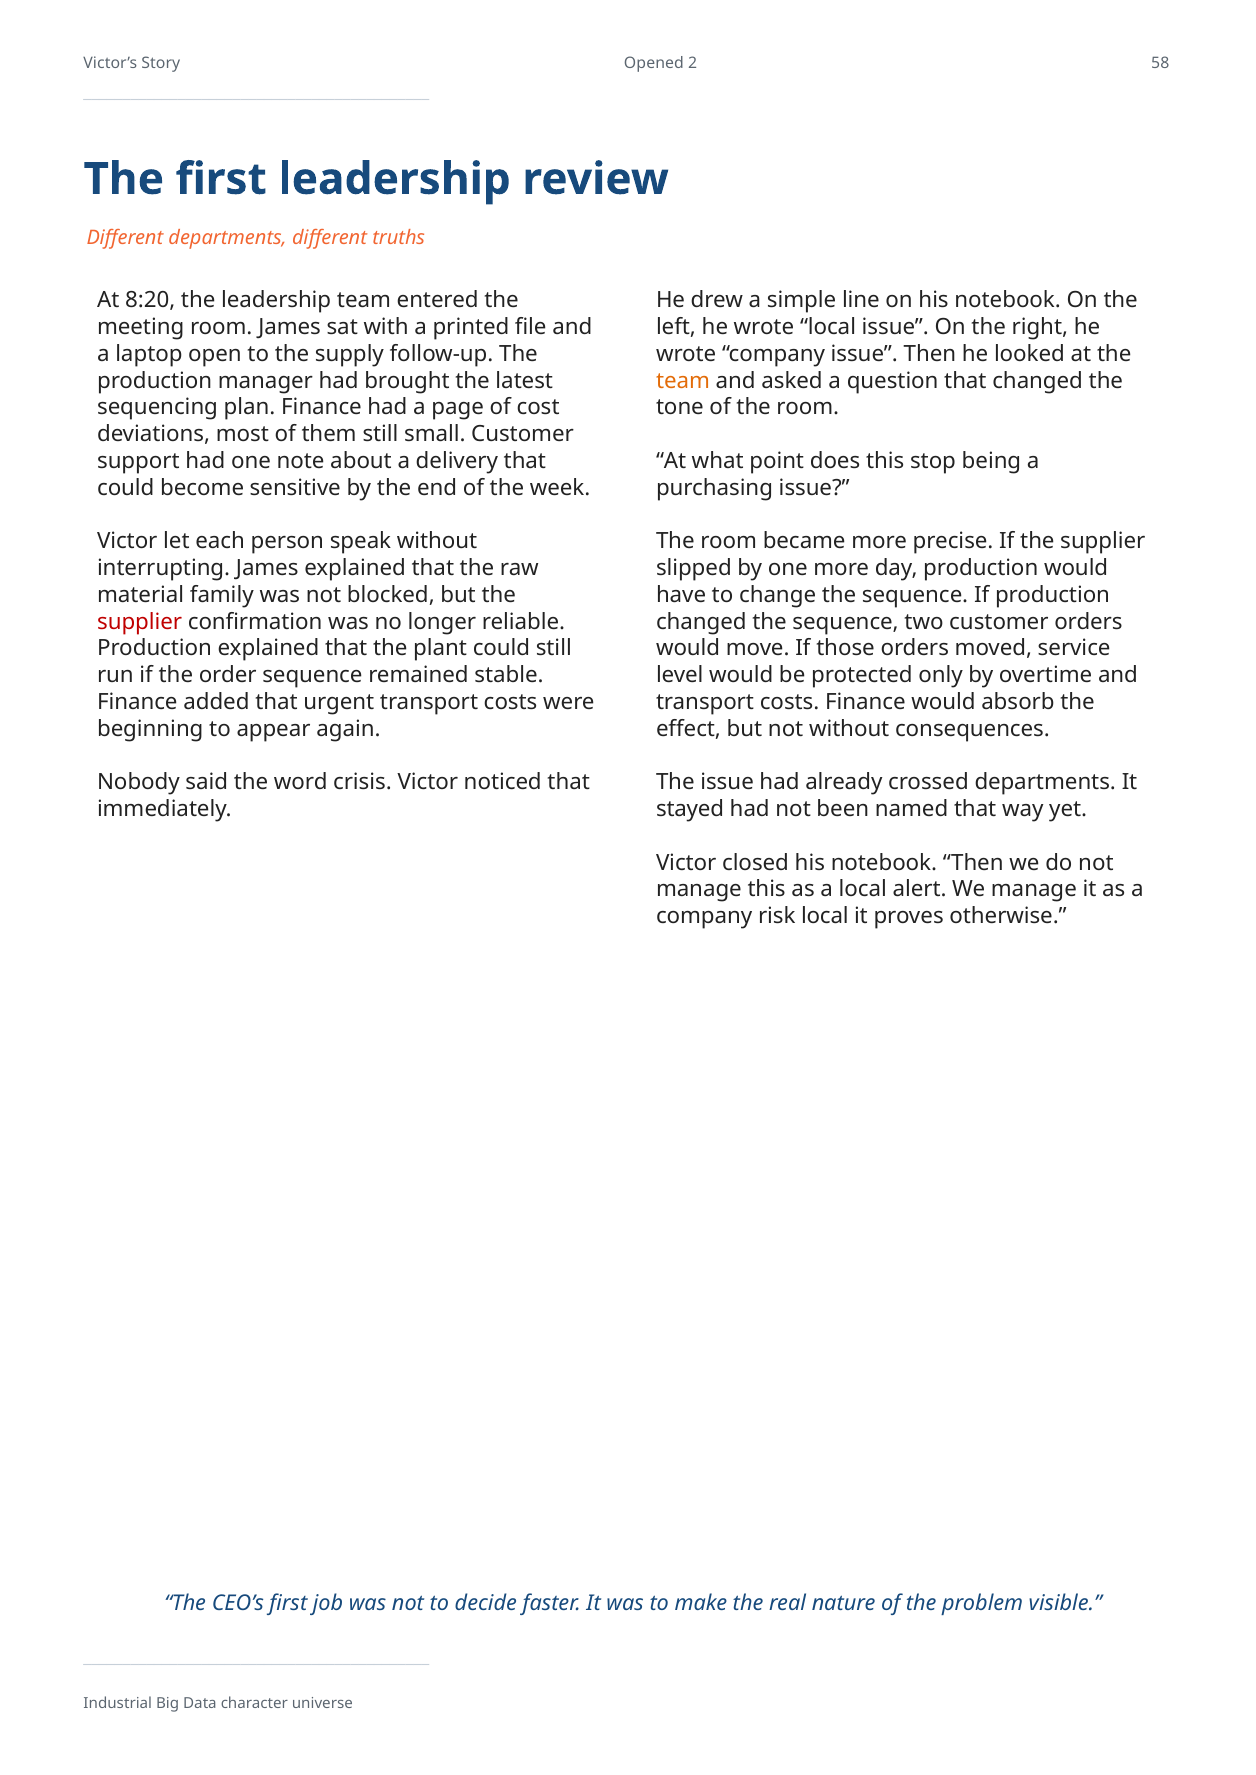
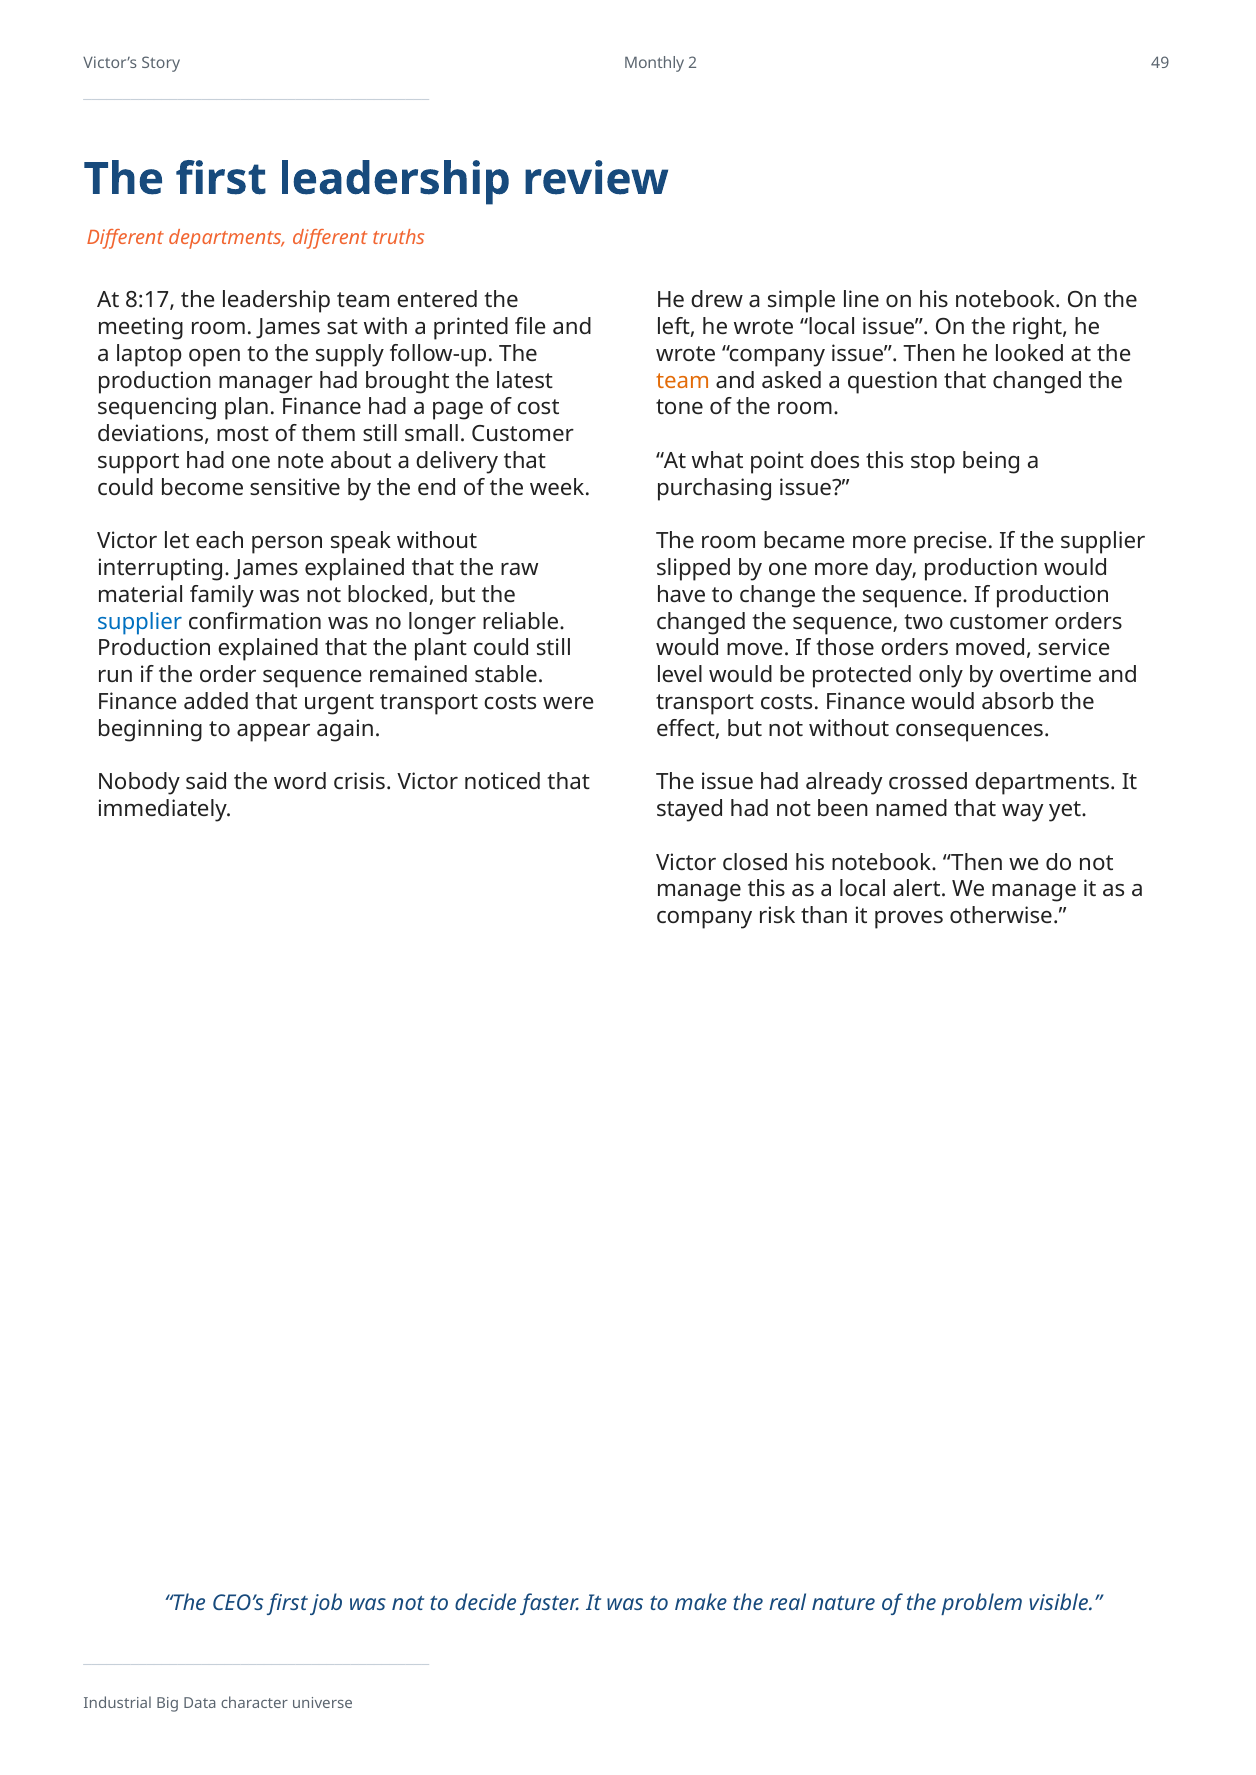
Opened: Opened -> Monthly (654, 63)
58: 58 -> 49 (1160, 63)
8:20: 8:20 -> 8:17 (150, 300)
supplier colour: red -> blue (140, 622)
risk local: local -> than (825, 917)
